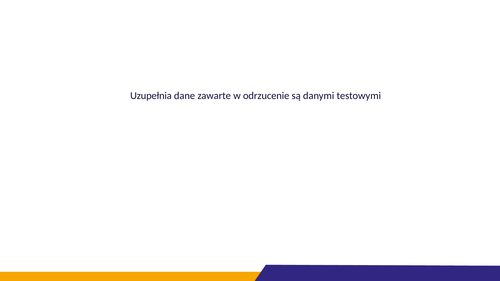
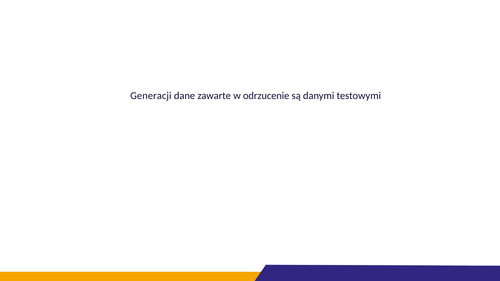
Uzupełnia: Uzupełnia -> Generacji (151, 96)
